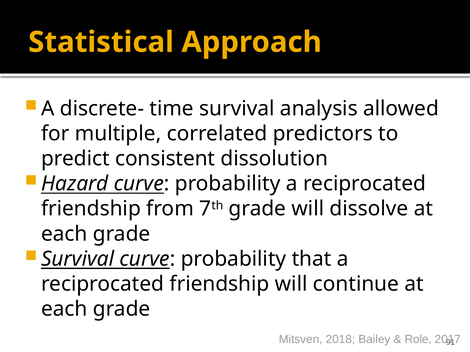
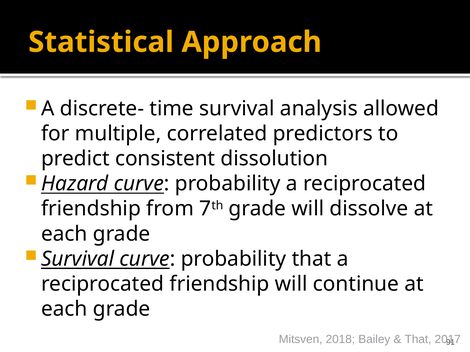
Role: Role -> That (418, 340)
